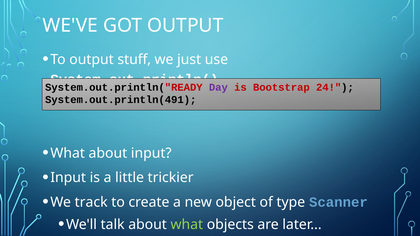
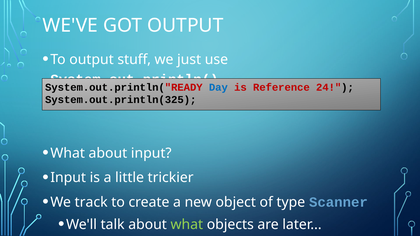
Day colour: purple -> blue (218, 87)
Bootstrap: Bootstrap -> Reference (281, 87)
System.out.println(491: System.out.println(491 -> System.out.println(325 (121, 100)
